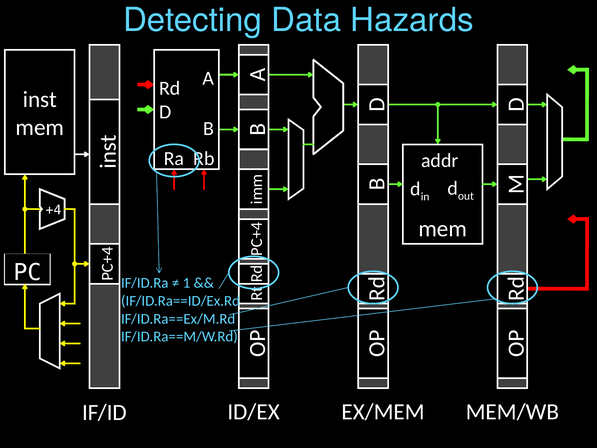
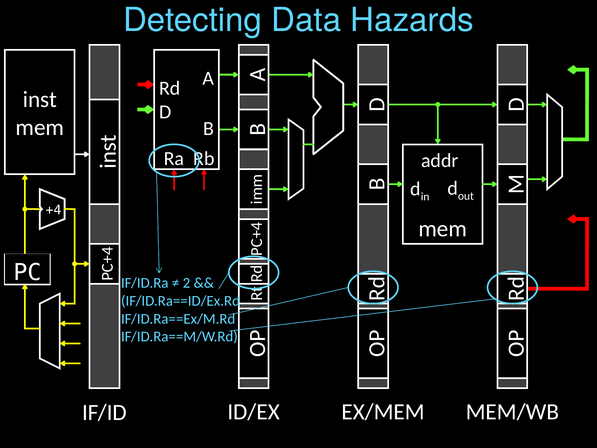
1: 1 -> 2 (186, 283)
